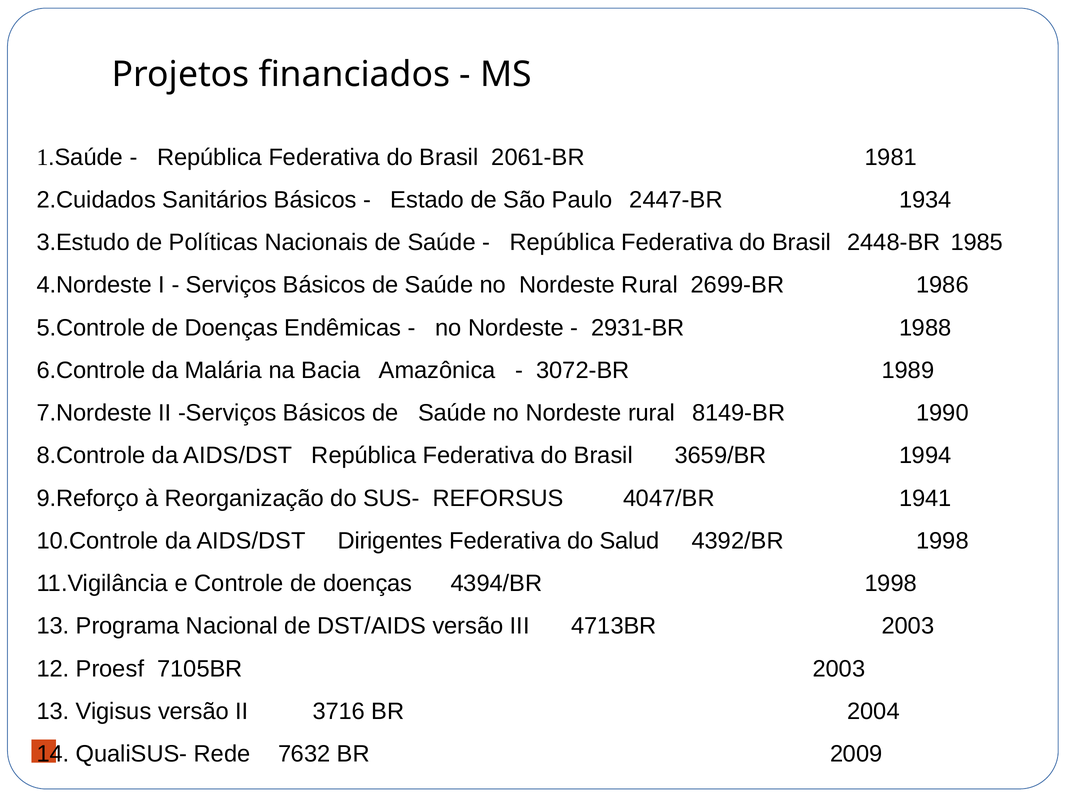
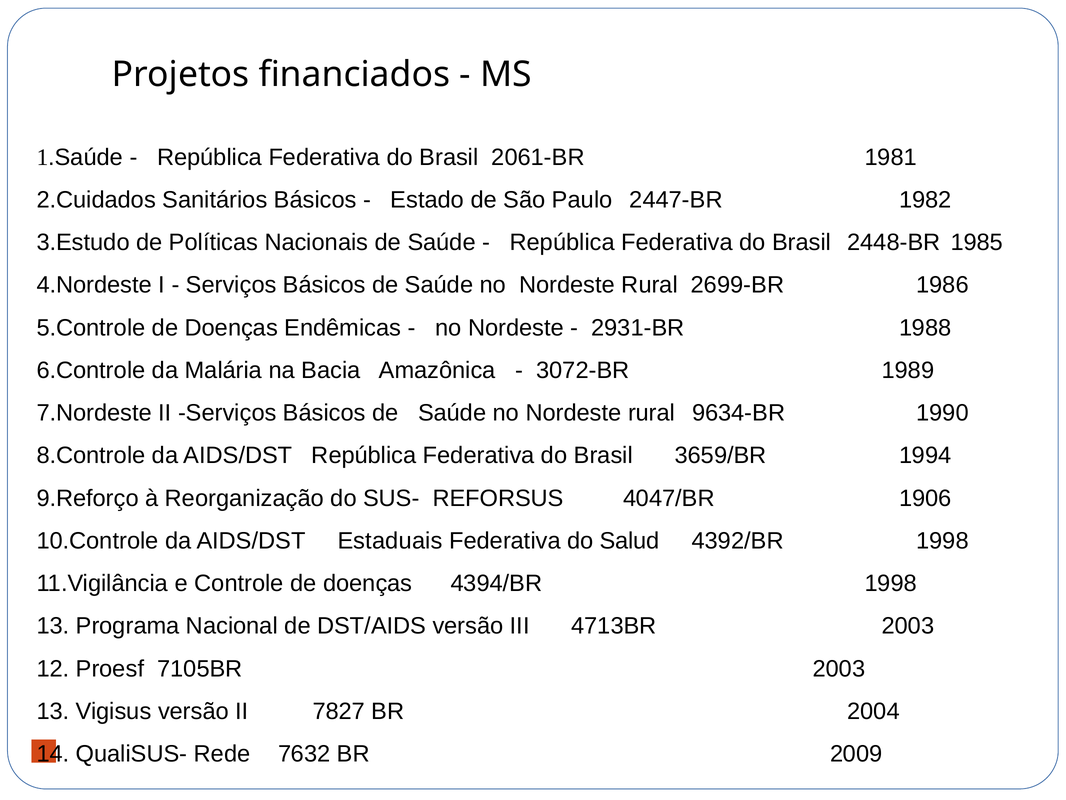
1934: 1934 -> 1982 (925, 200)
8149-BR: 8149-BR -> 9634-BR (739, 413)
1941: 1941 -> 1906 (925, 498)
Dirigentes: Dirigentes -> Estaduais (390, 541)
3716: 3716 -> 7827 (339, 711)
